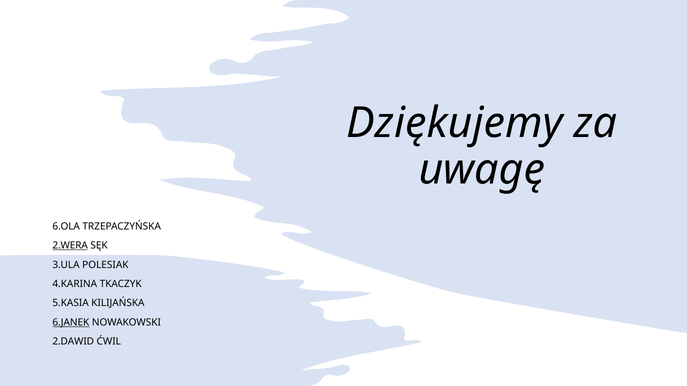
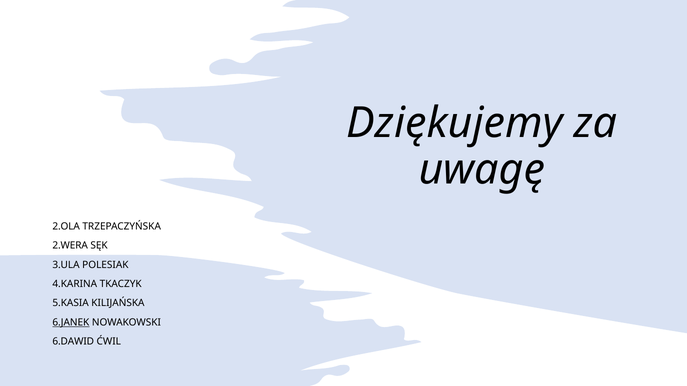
6.OLA: 6.OLA -> 2.OLA (66, 227)
2.WERA underline: present -> none (70, 246)
2.DAWID: 2.DAWID -> 6.DAWID (73, 342)
